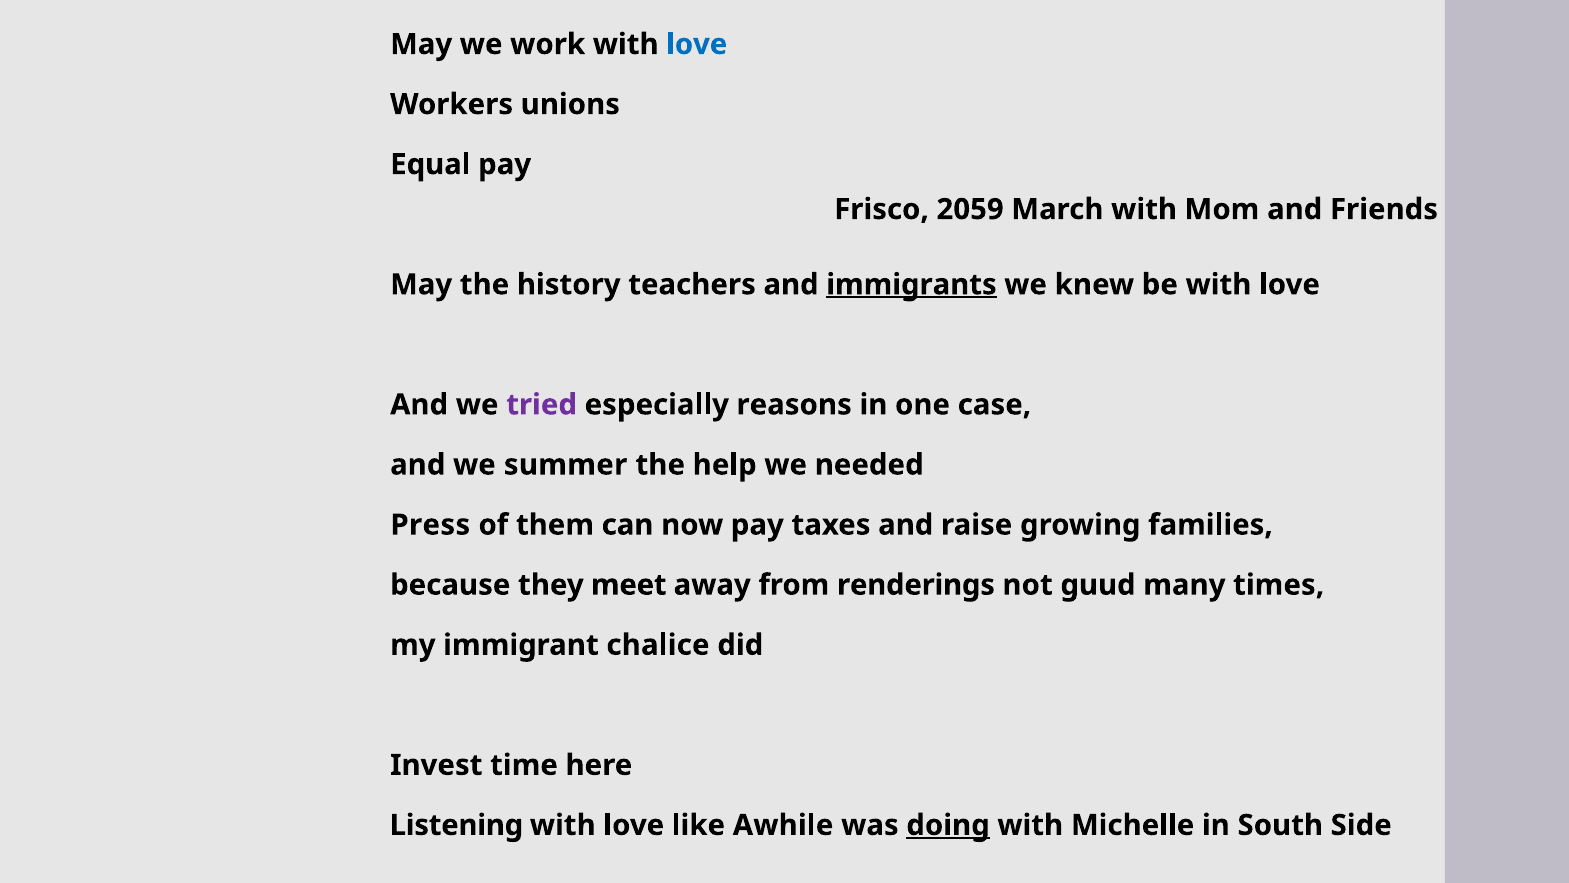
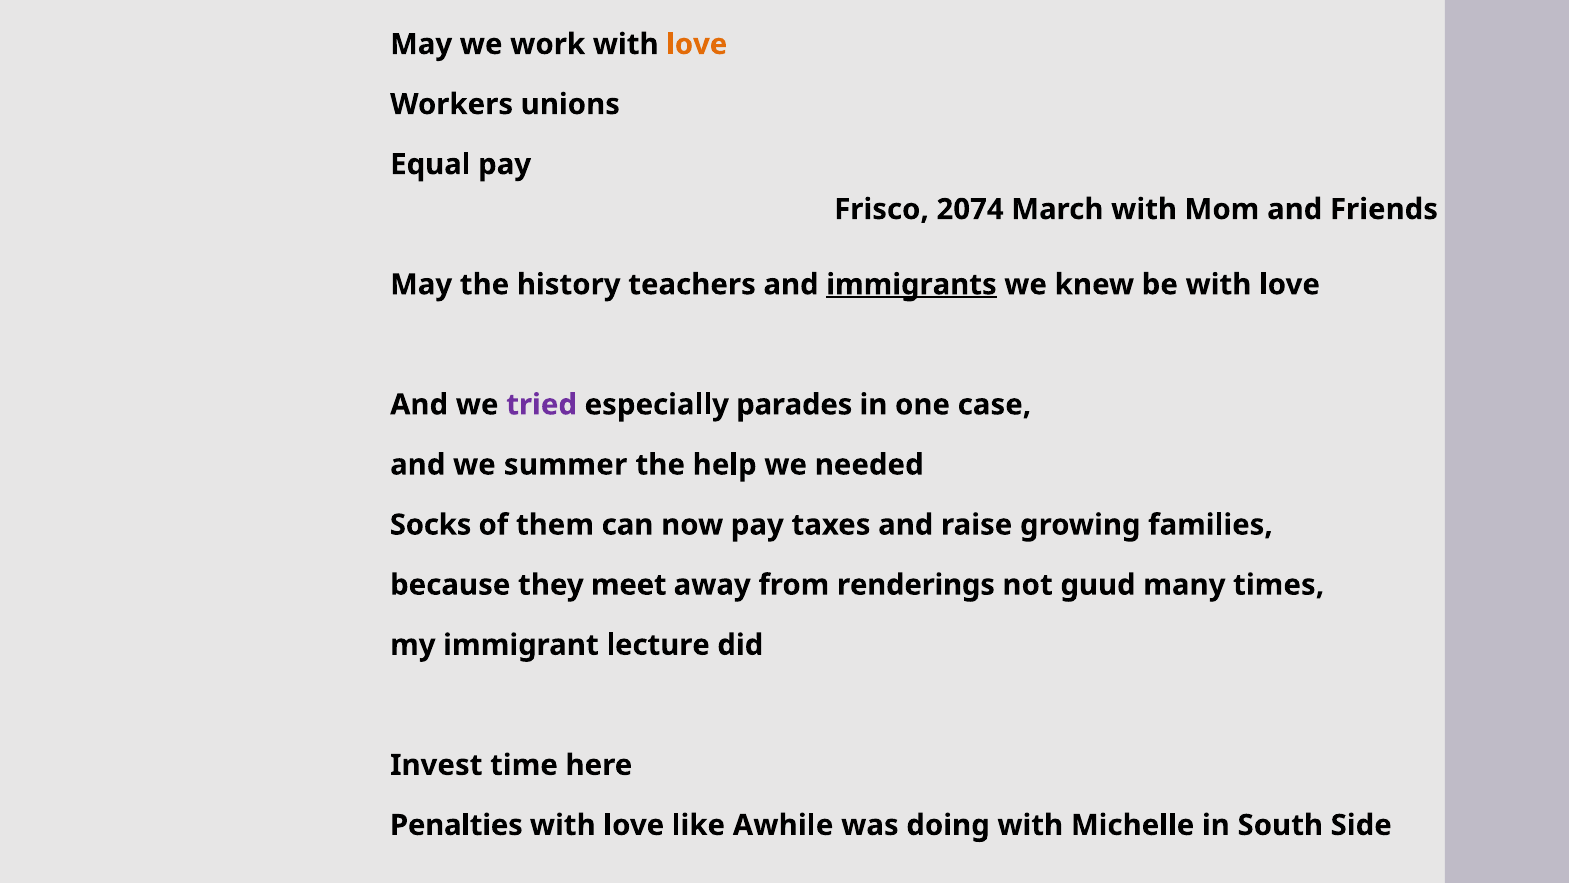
love colour: blue -> orange (697, 44)
2059: 2059 -> 2074 (970, 209)
reasons: reasons -> parades (794, 405)
Press: Press -> Socks (431, 525)
chalice: chalice -> lecture (658, 645)
Listening: Listening -> Penalties (456, 825)
doing underline: present -> none (948, 825)
